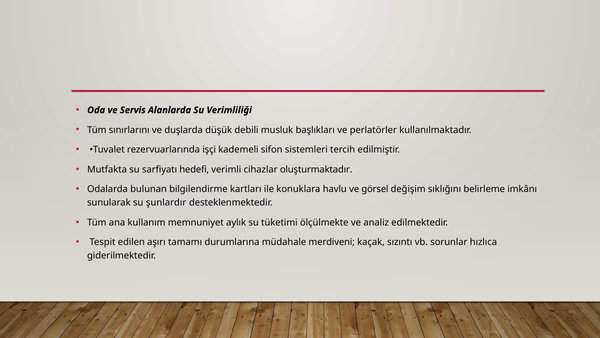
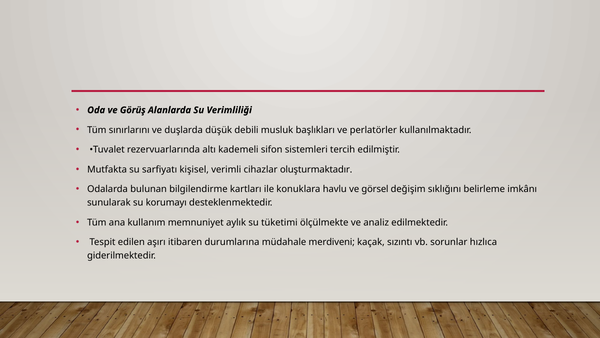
Servis: Servis -> Görüş (133, 110)
işçi: işçi -> altı (209, 149)
hedefi: hedefi -> kişisel (194, 169)
şunlardır: şunlardır -> korumayı (166, 202)
tamamı: tamamı -> itibaren (185, 242)
